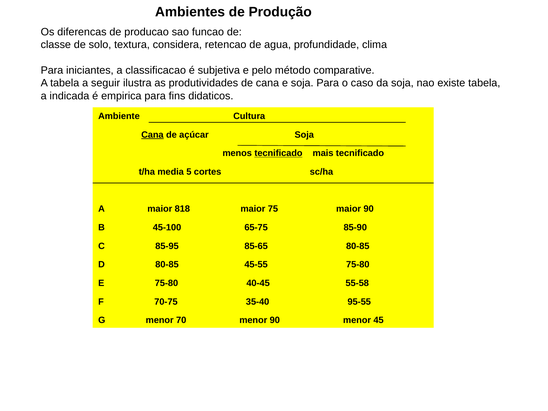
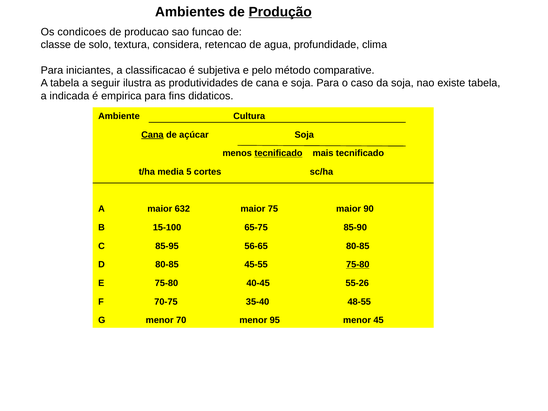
Produção underline: none -> present (280, 12)
diferencas: diferencas -> condicoes (82, 32)
818: 818 -> 632 (182, 209)
45-100: 45-100 -> 15-100 (167, 227)
85-65: 85-65 -> 56-65 (256, 246)
75-80 underline: none -> present (358, 265)
55-58: 55-58 -> 55-26 (357, 283)
95-55: 95-55 -> 48-55 (359, 302)
menor 90: 90 -> 95 (275, 320)
